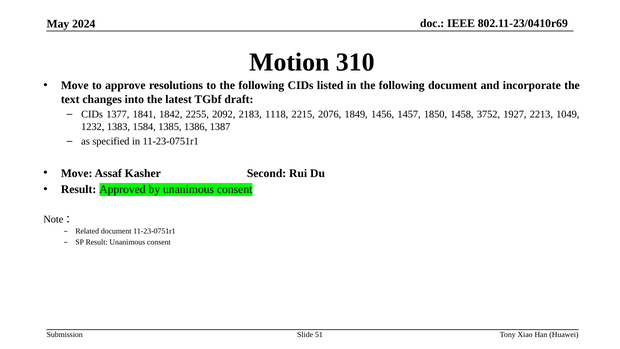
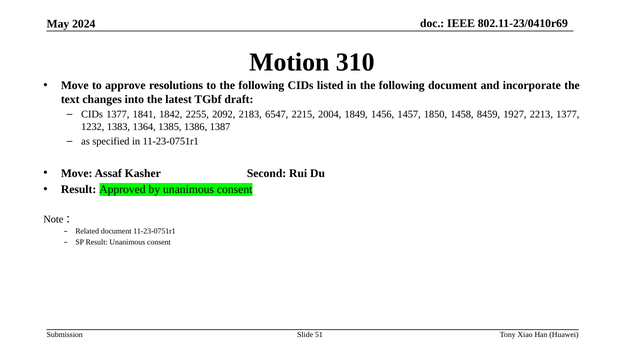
1118: 1118 -> 6547 (277, 114)
2076: 2076 -> 2004 (330, 114)
3752: 3752 -> 8459 (488, 114)
2213 1049: 1049 -> 1377 (568, 114)
1584: 1584 -> 1364 (144, 127)
